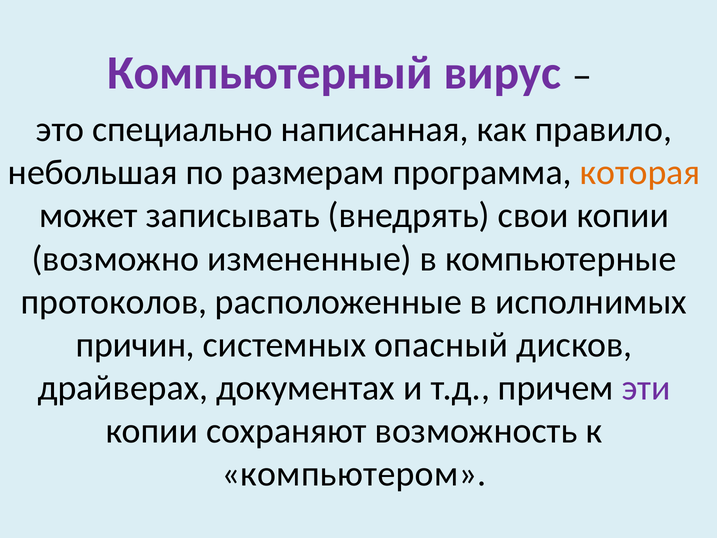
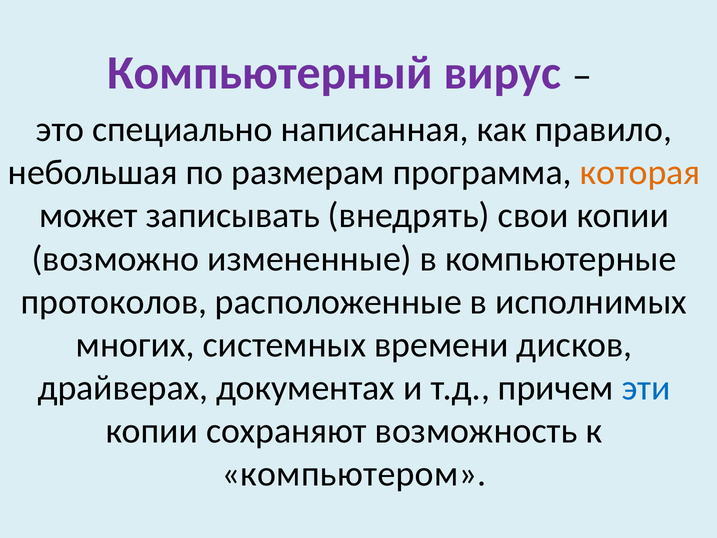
причин: причин -> многих (135, 345)
опасный: опасный -> времени (441, 345)
эти colour: purple -> blue (646, 388)
